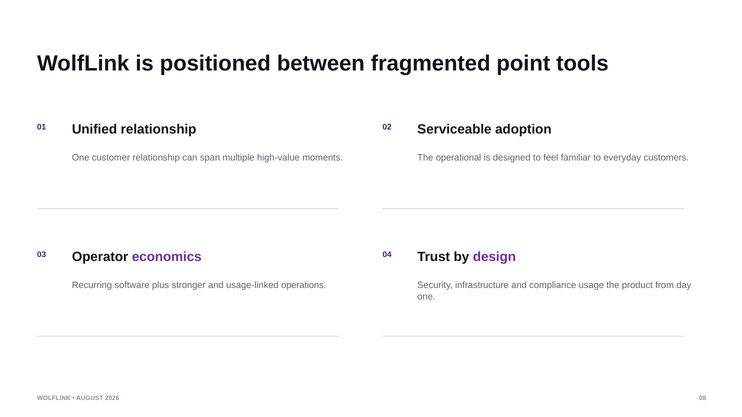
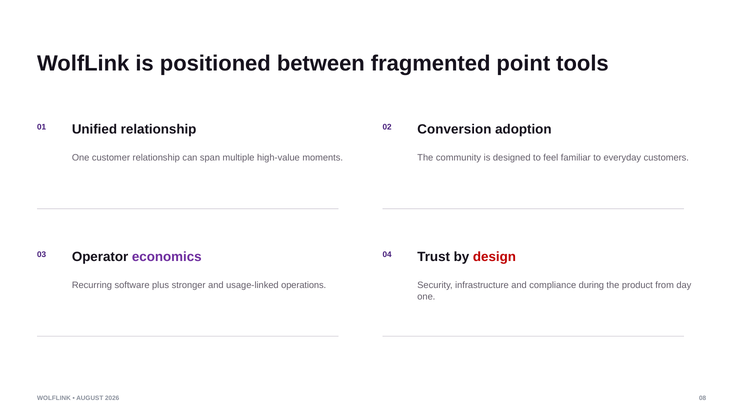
Serviceable: Serviceable -> Conversion (454, 129)
operational: operational -> community (458, 158)
design colour: purple -> red (494, 257)
usage: usage -> during (591, 286)
